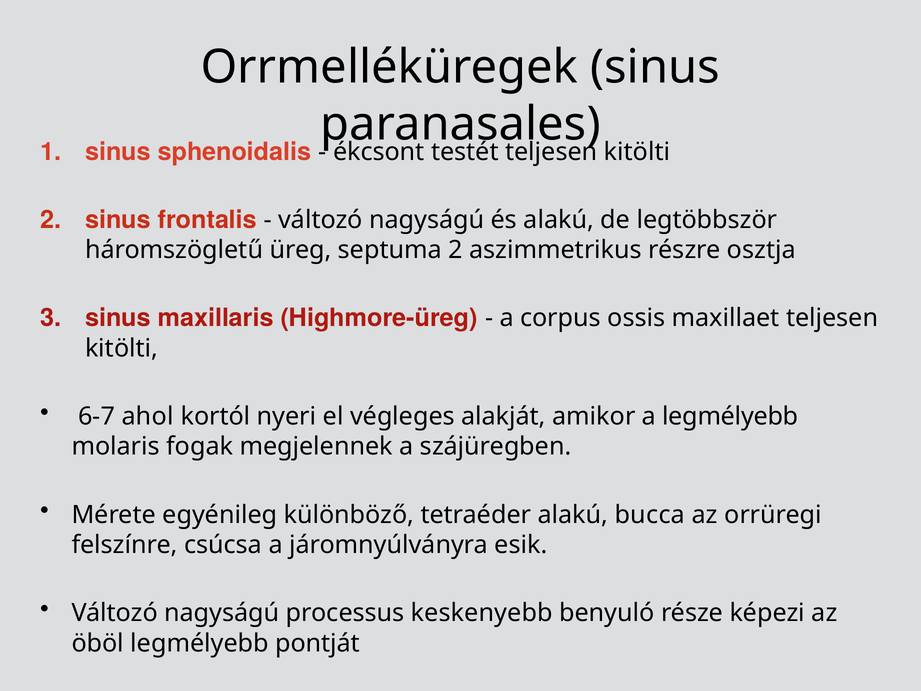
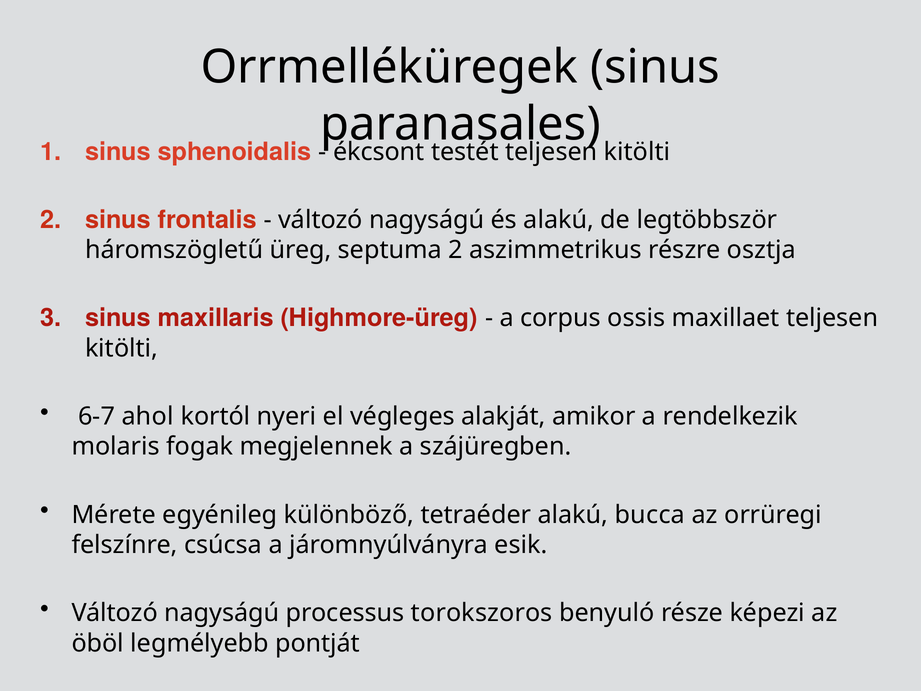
a legmélyebb: legmélyebb -> rendelkezik (730, 416)
keskenyebb: keskenyebb -> torokszoros (482, 613)
